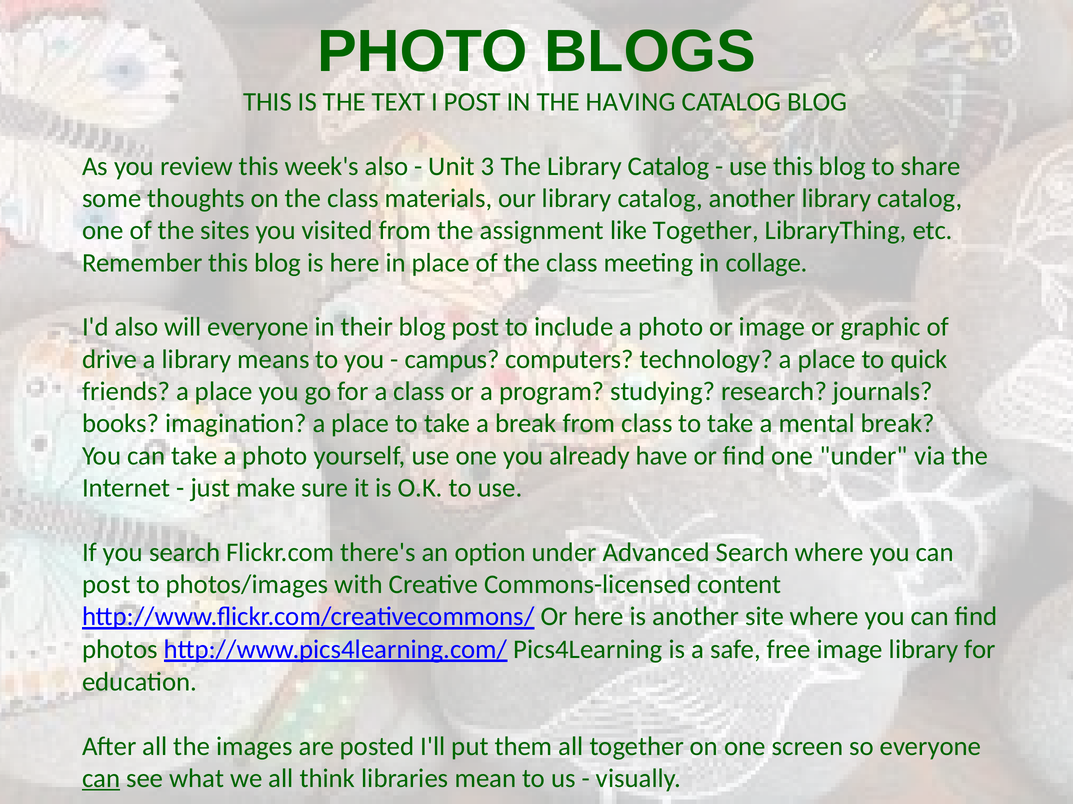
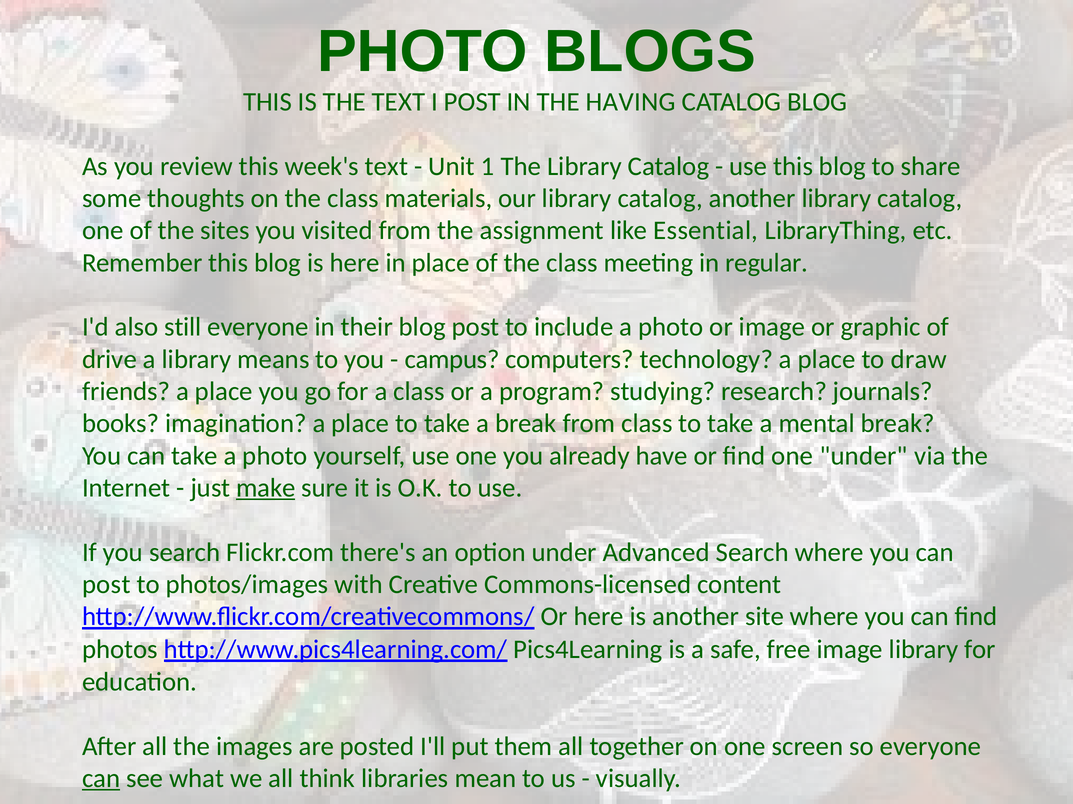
week's also: also -> text (386, 166)
3: 3 -> 1 (488, 166)
like Together: Together -> Essential (706, 231)
collage: collage -> regular (767, 263)
will: will -> still (183, 327)
quick: quick -> draw (919, 360)
make underline: none -> present (266, 488)
